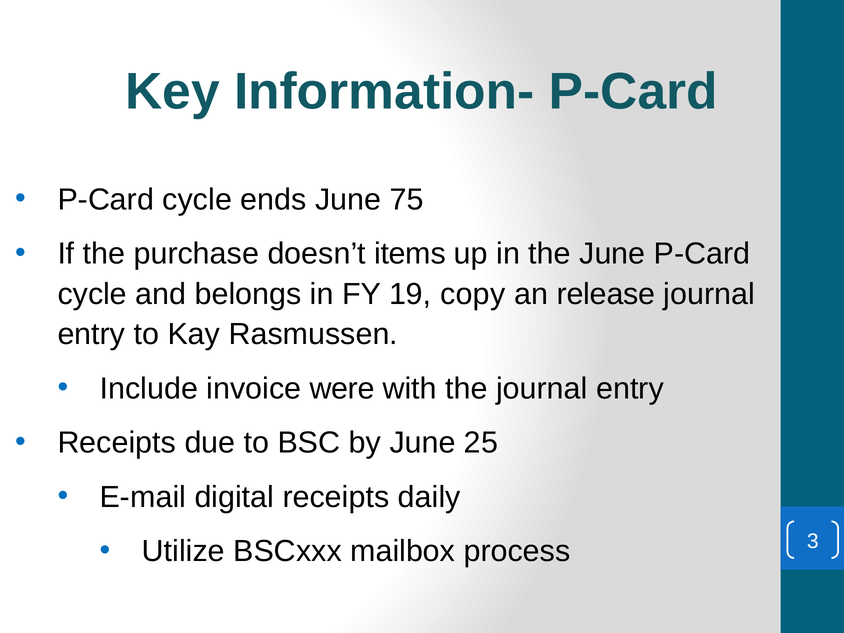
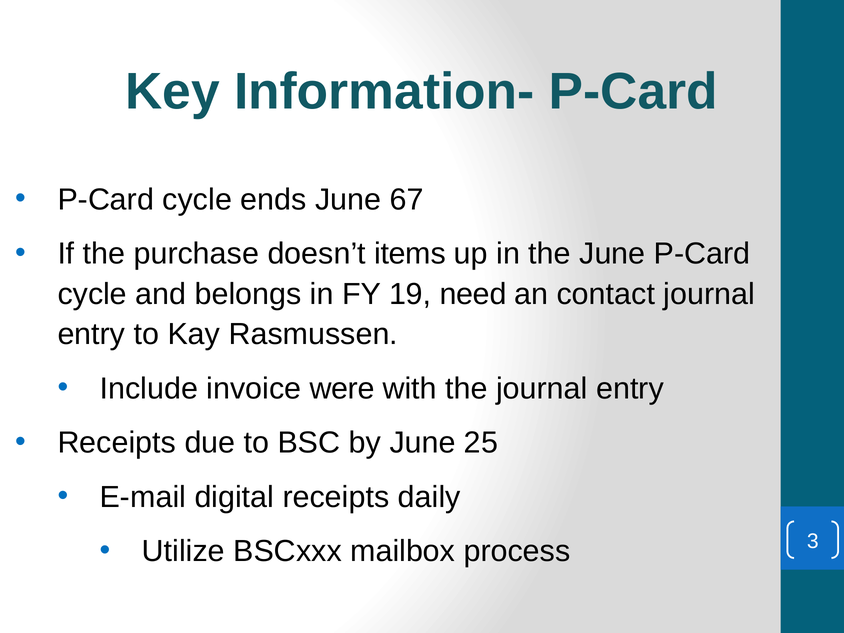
75: 75 -> 67 (407, 199)
copy: copy -> need (473, 294)
release: release -> contact (606, 294)
